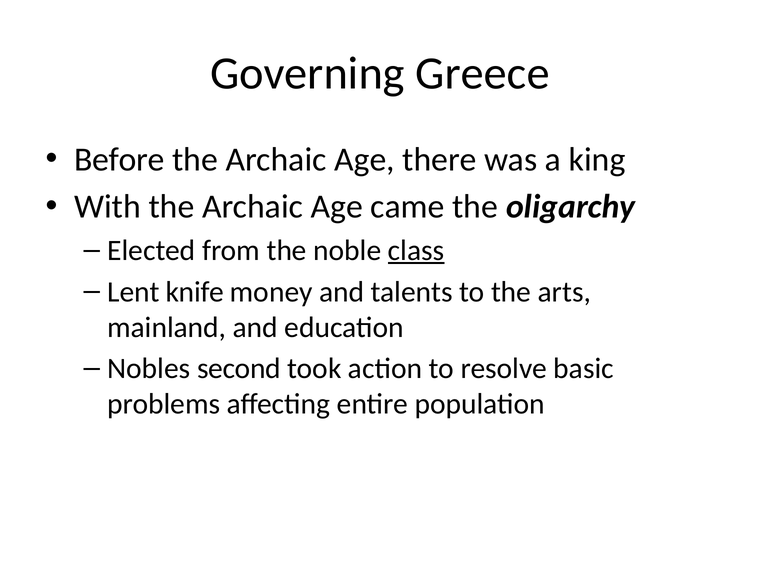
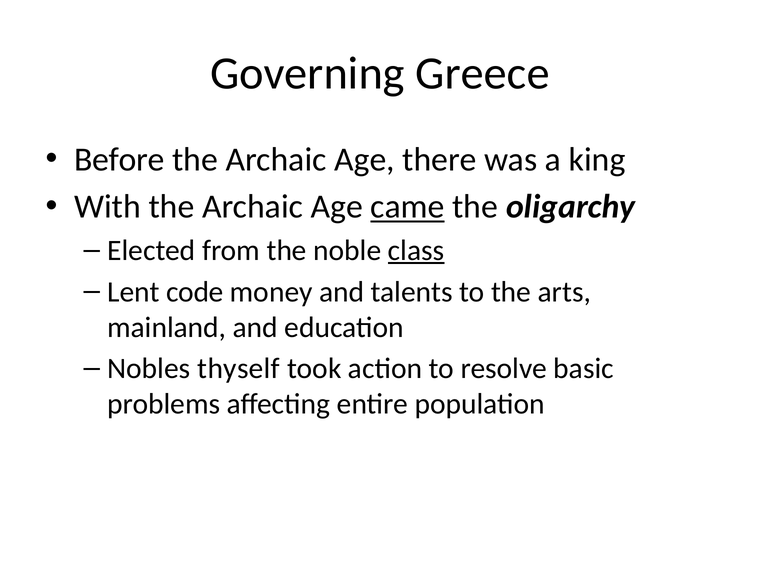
came underline: none -> present (407, 207)
knife: knife -> code (195, 292)
second: second -> thyself (239, 369)
